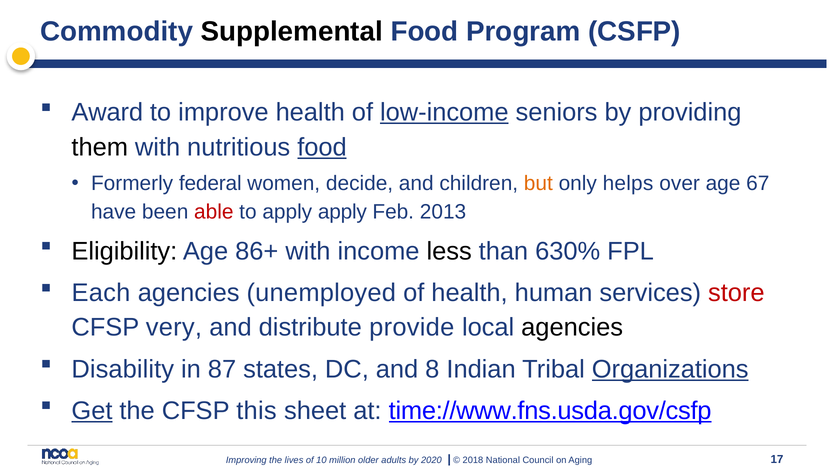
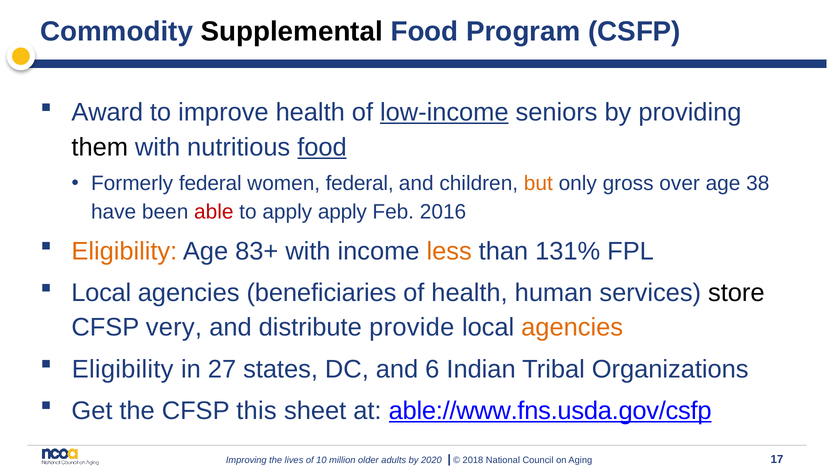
women decide: decide -> federal (360, 184)
helps: helps -> gross (628, 184)
67: 67 -> 38 (758, 184)
2013: 2013 -> 2016 (443, 212)
Eligibility colour: black -> orange (124, 251)
86+: 86+ -> 83+ (257, 251)
less colour: black -> orange (449, 251)
630%: 630% -> 131% (568, 251)
Each: Each -> Local (101, 293)
unemployed: unemployed -> beneficiaries (321, 293)
store colour: red -> black (736, 293)
agencies colour: black -> orange (572, 328)
Disability: Disability -> Eligibility (123, 369)
87: 87 -> 27 (222, 369)
8: 8 -> 6 (432, 369)
Organizations underline: present -> none (670, 369)
Get underline: present -> none (92, 411)
time://www.fns.usda.gov/csfp: time://www.fns.usda.gov/csfp -> able://www.fns.usda.gov/csfp (550, 411)
